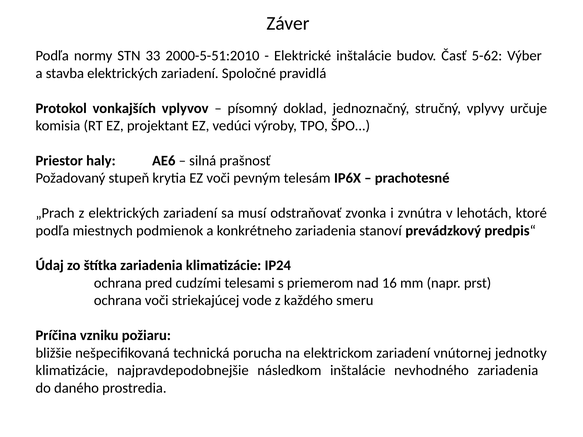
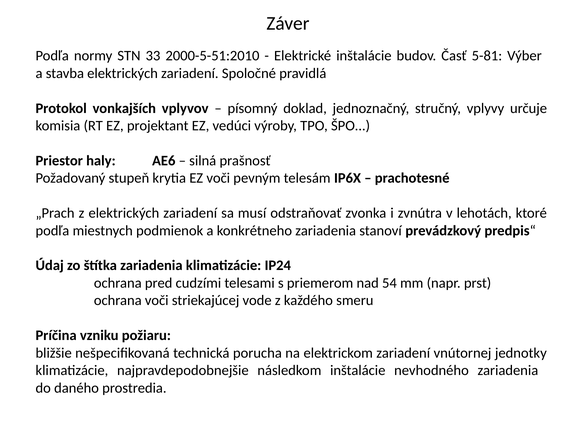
5-62: 5-62 -> 5-81 (487, 56)
16: 16 -> 54 (389, 283)
